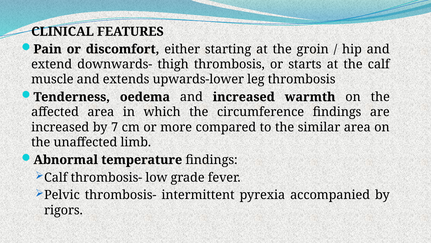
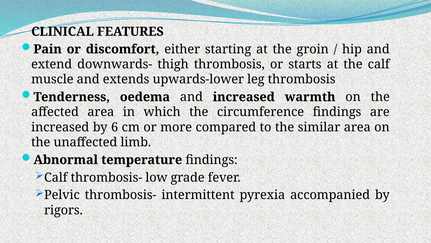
7: 7 -> 6 (115, 127)
